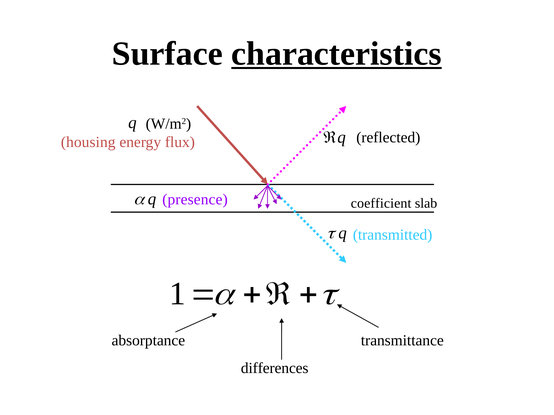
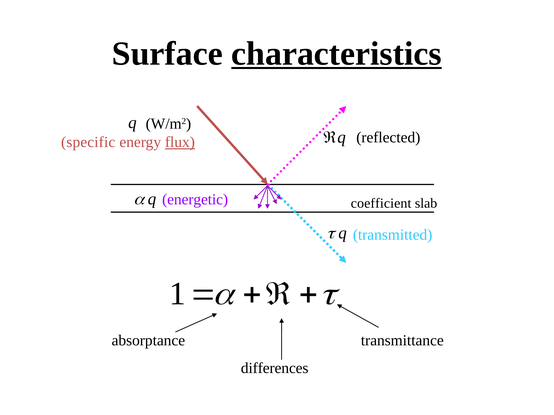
housing: housing -> specific (88, 142)
flux underline: none -> present (180, 142)
presence: presence -> energetic (195, 200)
